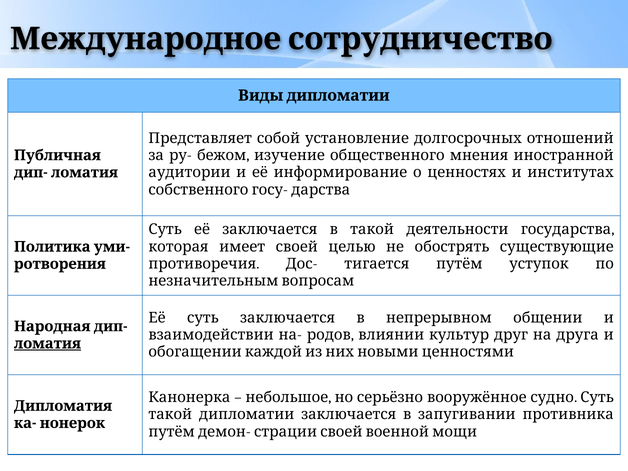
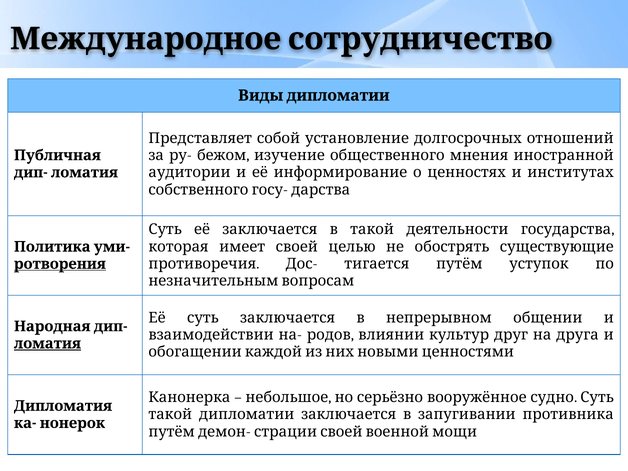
ротворения underline: none -> present (60, 264)
